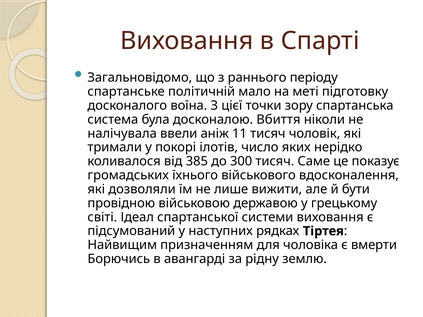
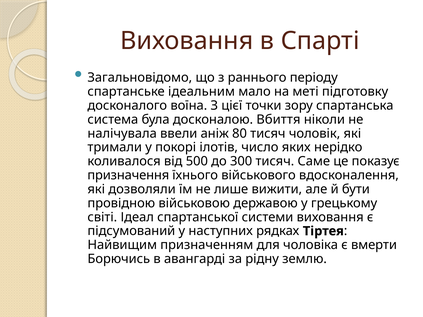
політичній: політичній -> ідеальним (202, 92)
11: 11 -> 80 (240, 134)
385: 385 -> 500 (197, 161)
громадських: громадських -> призначення (128, 175)
